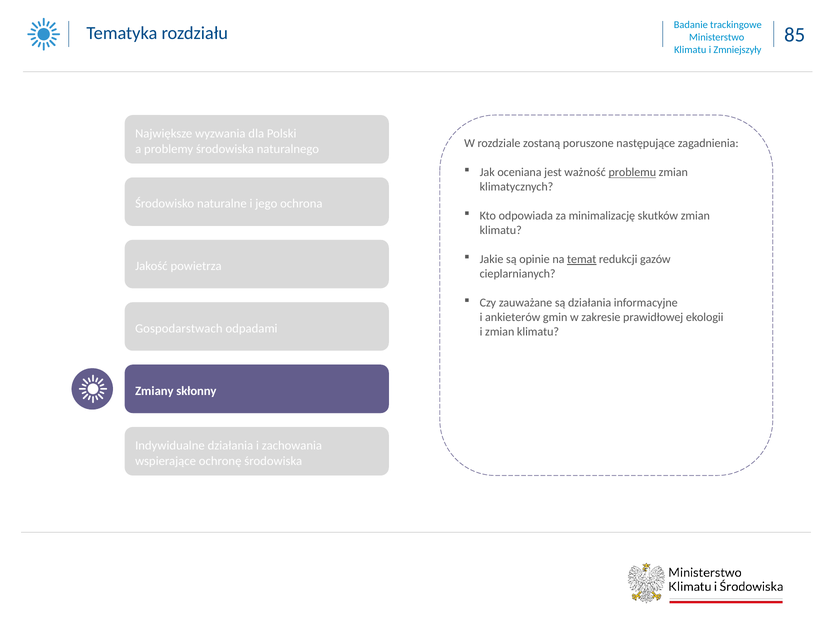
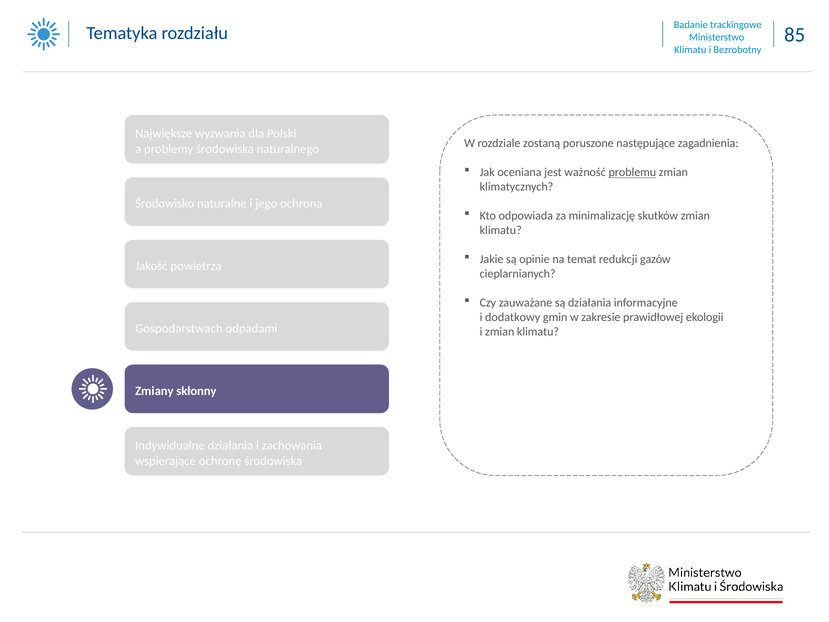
Zmniejszyły: Zmniejszyły -> Bezrobotny (737, 50)
temat underline: present -> none (582, 259)
ankieterów: ankieterów -> dodatkowy (513, 317)
